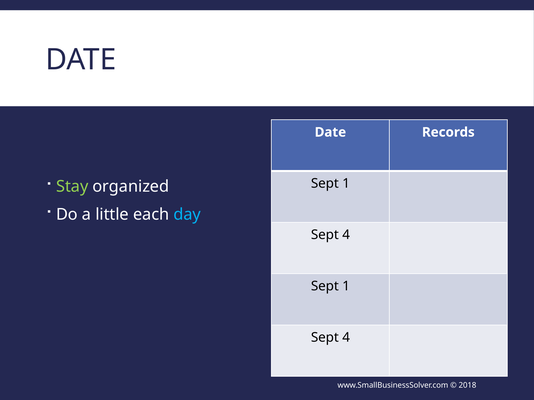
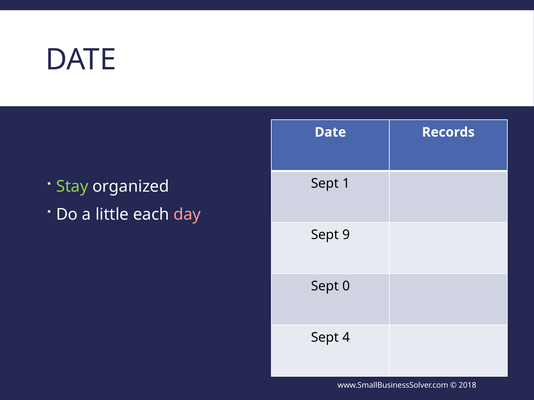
day colour: light blue -> pink (187, 215)
4: 4 -> 9 (346, 235)
1: 1 -> 0 (346, 287)
